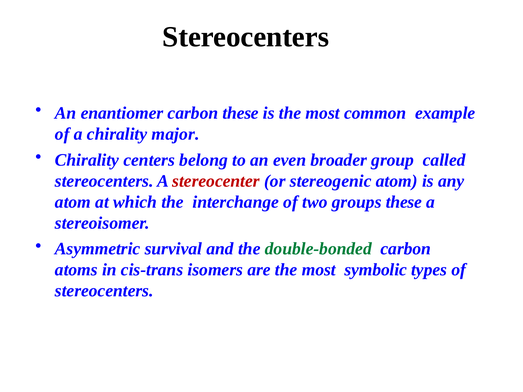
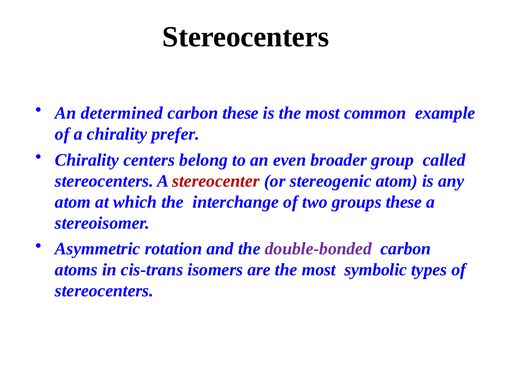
enantiomer: enantiomer -> determined (122, 113)
major: major -> prefer (176, 134)
survival: survival -> rotation (173, 249)
double-bonded colour: green -> purple (318, 249)
